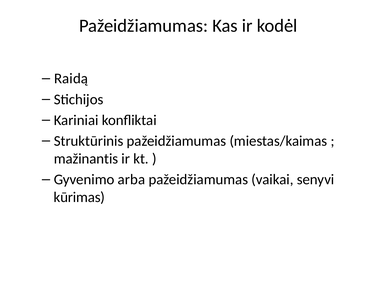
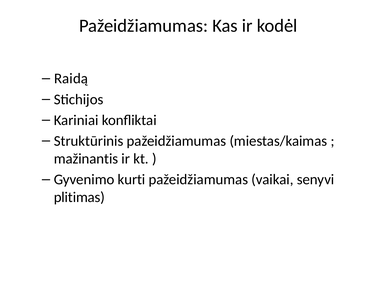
arba: arba -> kurti (132, 179)
kūrimas: kūrimas -> plitimas (79, 197)
